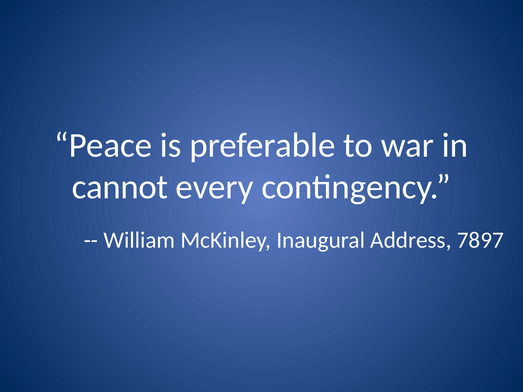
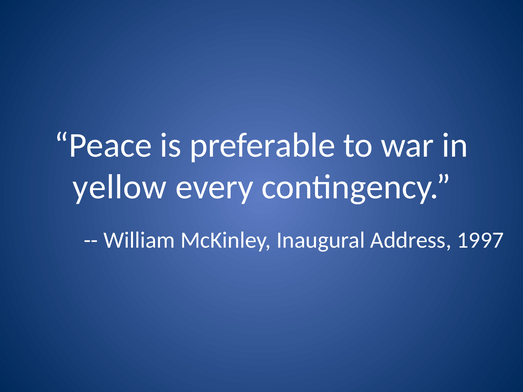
cannot: cannot -> yellow (120, 187)
7897: 7897 -> 1997 (480, 240)
